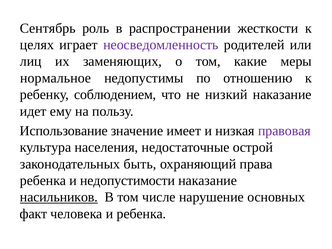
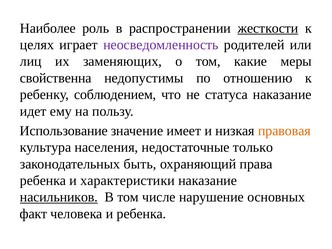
Сентябрь: Сентябрь -> Наиболее (48, 28)
жесткости underline: none -> present (268, 28)
нормальное: нормальное -> свойственна (56, 78)
низкий: низкий -> статуса (226, 95)
правовая colour: purple -> orange (284, 131)
острой: острой -> только (253, 147)
недопустимости: недопустимости -> характеристики (127, 181)
